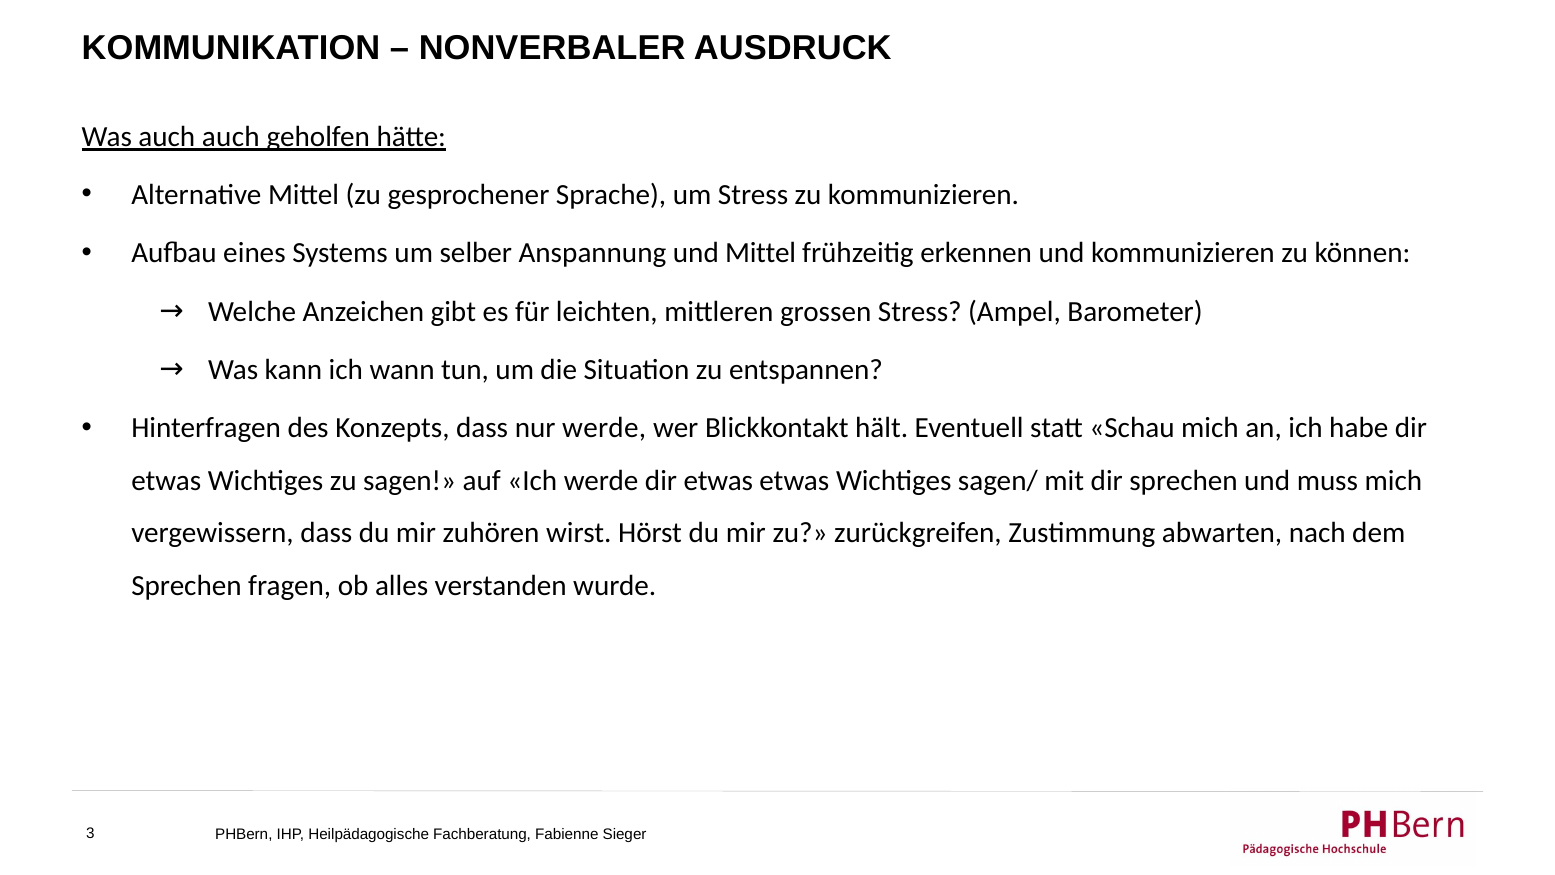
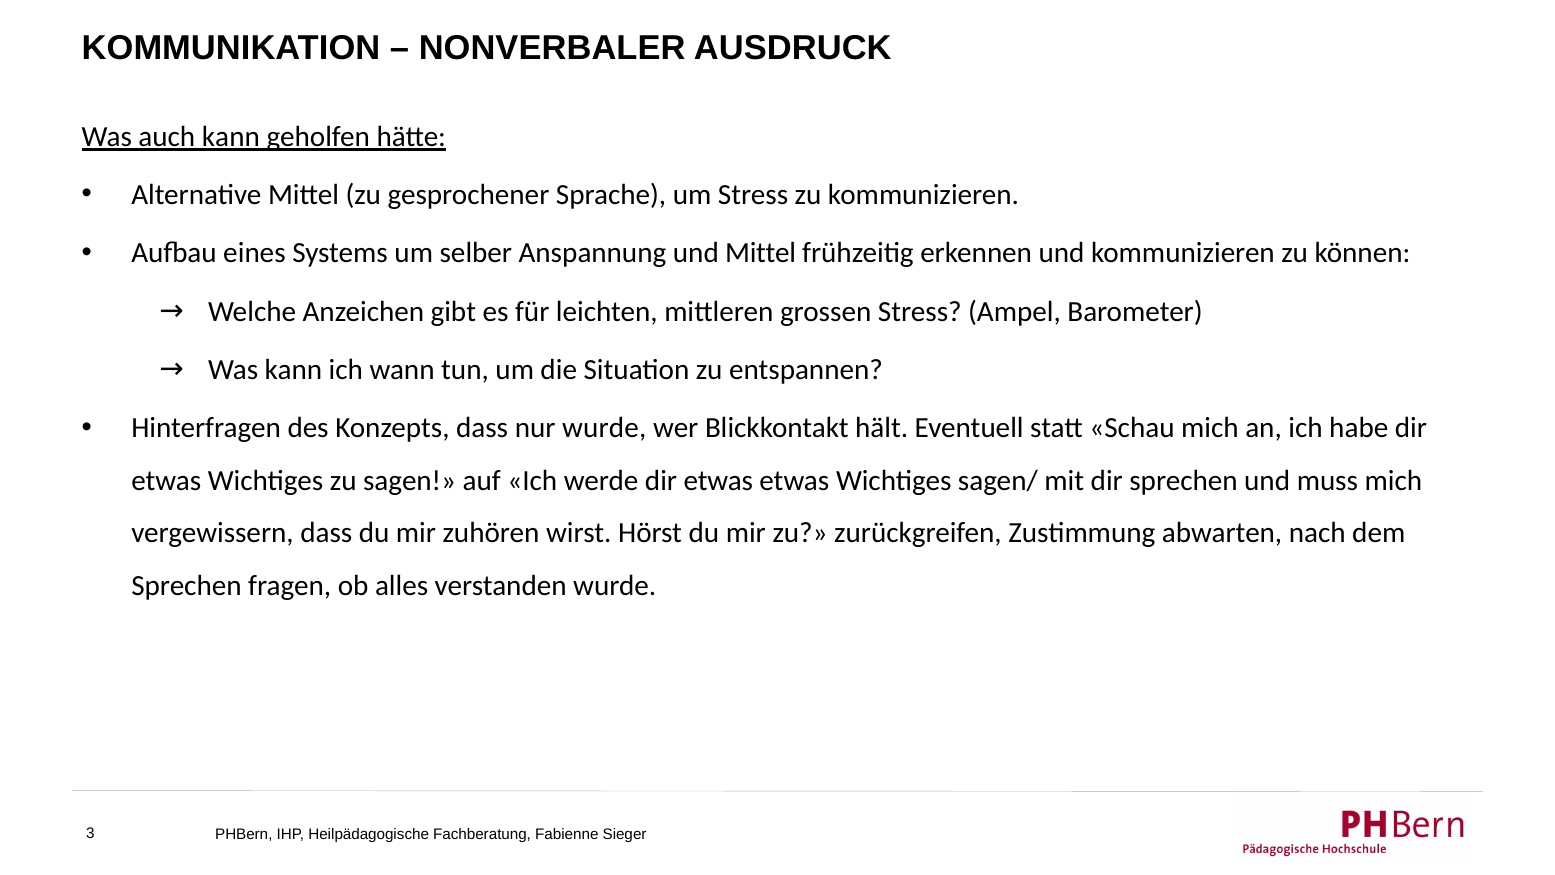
auch auch: auch -> kann (231, 136)
nur werde: werde -> wurde (604, 428)
